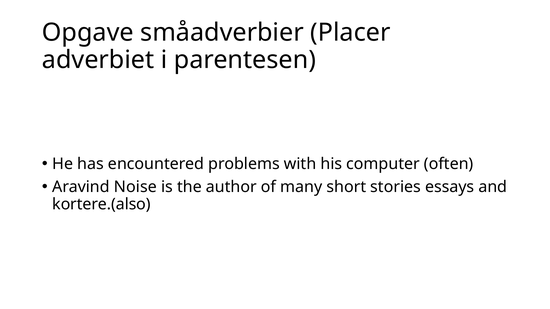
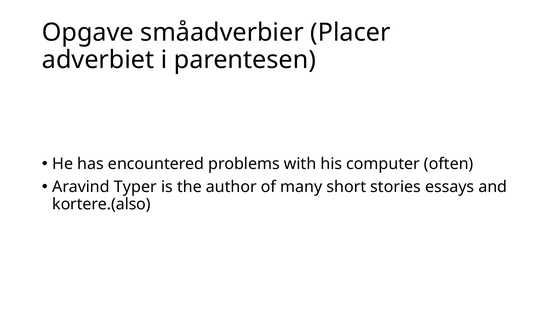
Noise: Noise -> Typer (135, 187)
